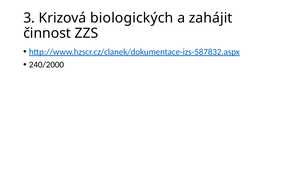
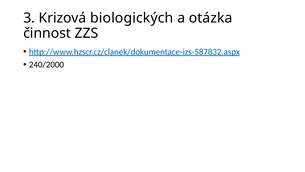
zahájit: zahájit -> otázka (211, 18)
